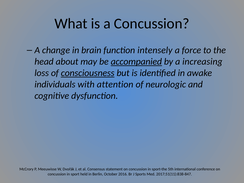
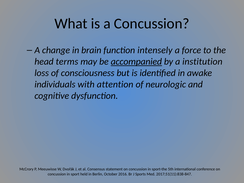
about: about -> terms (67, 62)
increasing: increasing -> institution (202, 62)
consciousness underline: present -> none (88, 73)
